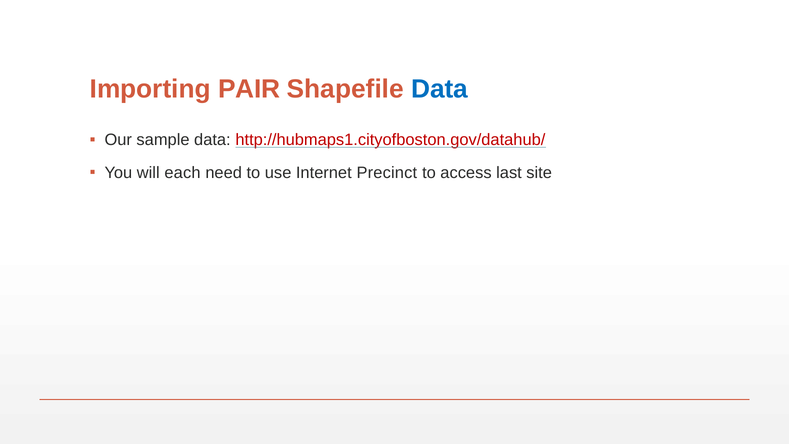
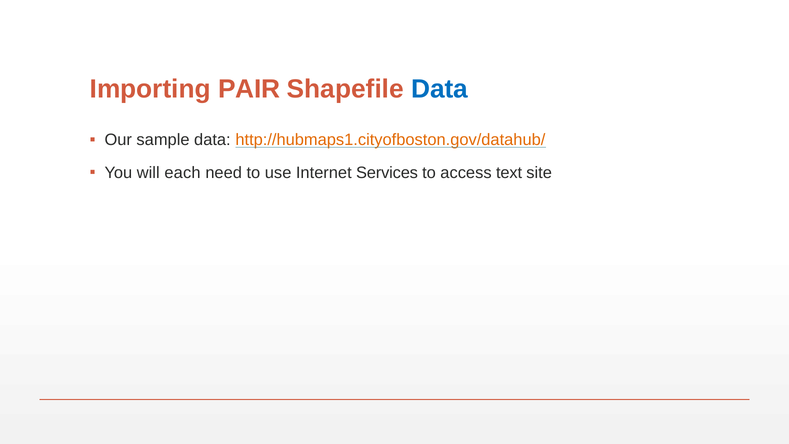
http://hubmaps1.cityofboston.gov/datahub/ colour: red -> orange (390, 140)
Precinct: Precinct -> Services (387, 173)
last: last -> text (509, 173)
